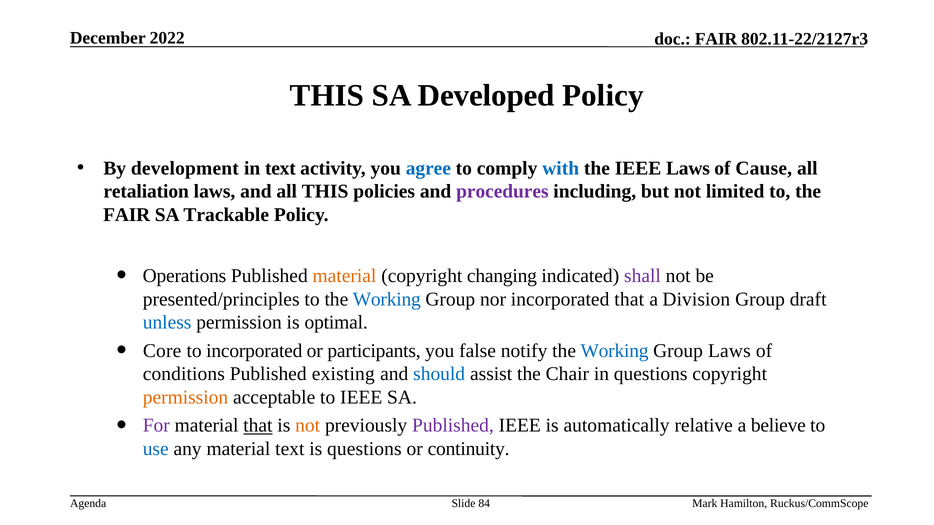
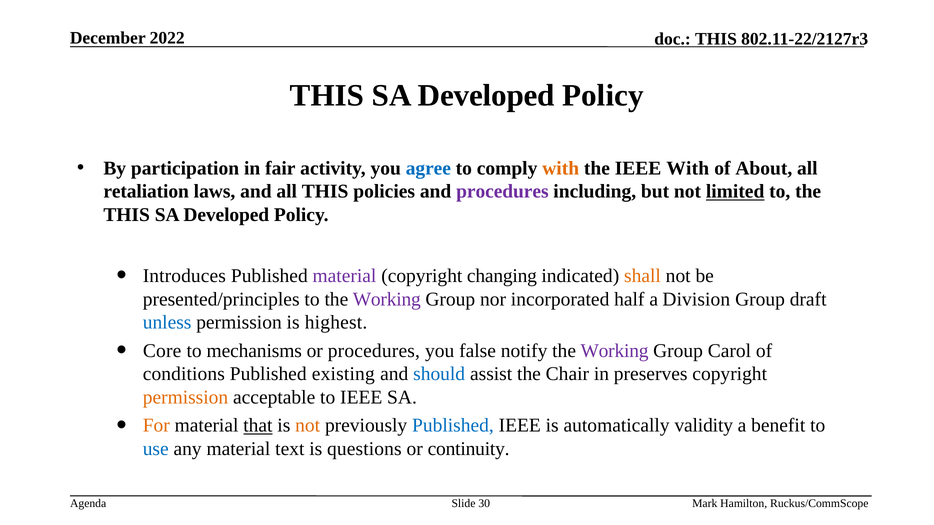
FAIR: FAIR -> THIS (716, 39)
development: development -> participation (185, 168)
in text: text -> fair (280, 168)
with colour: blue -> orange (561, 168)
IEEE Laws: Laws -> With (688, 168)
Cause: Cause -> About (764, 168)
limited underline: none -> present (735, 192)
FAIR: FAIR -> THIS (127, 215)
Trackable: Trackable -> Developed (226, 215)
Operations: Operations -> Introduces (184, 276)
material colour: orange -> purple (344, 276)
shall colour: purple -> orange (642, 276)
Working colour: blue -> purple (387, 299)
incorporated that: that -> half (629, 299)
optimal: optimal -> highest (336, 323)
to incorporated: incorporated -> mechanisms (254, 351)
or participants: participants -> procedures (374, 351)
Working colour: blue -> purple (615, 351)
Group Laws: Laws -> Carol (729, 351)
in questions: questions -> preserves (651, 374)
For colour: purple -> orange (156, 426)
Published colour: purple -> blue (453, 426)
relative: relative -> validity (704, 426)
believe: believe -> benefit (778, 426)
84: 84 -> 30 (484, 504)
